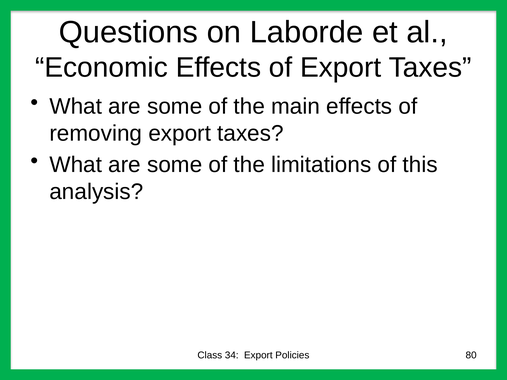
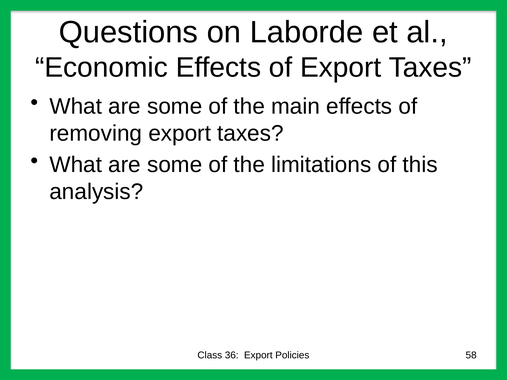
34: 34 -> 36 (232, 355)
80: 80 -> 58 (471, 355)
